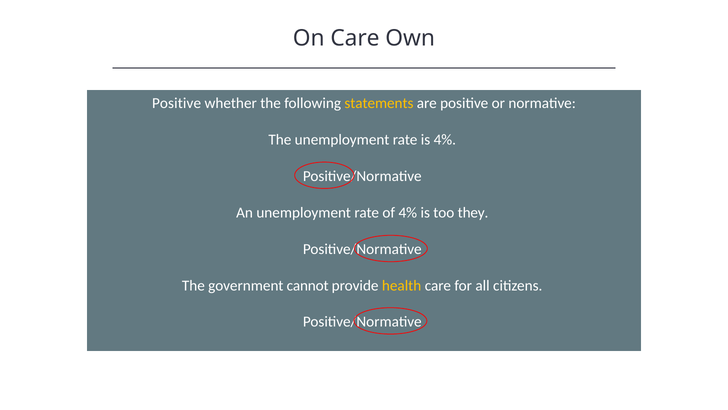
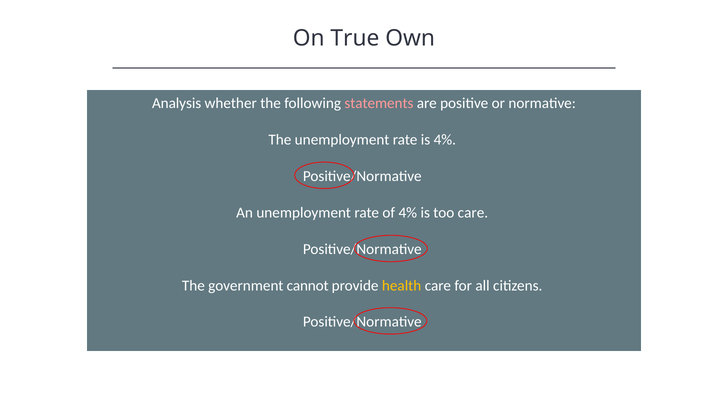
On Care: Care -> True (355, 38)
Positive: Positive -> Analysis (177, 103)
statements colour: yellow -> pink (379, 103)
too they: they -> care (473, 212)
